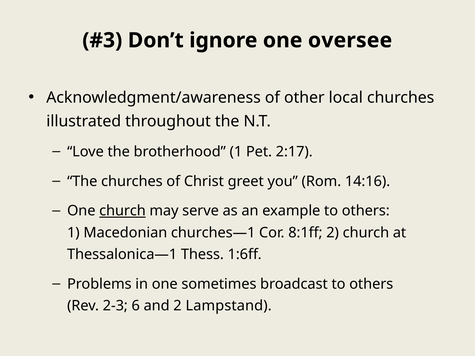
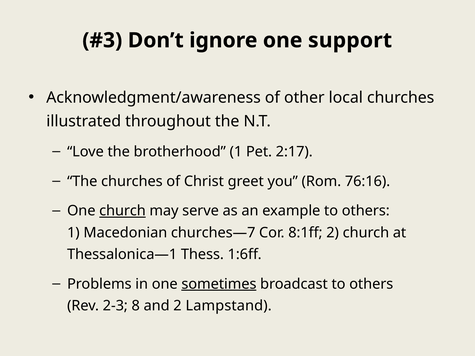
oversee: oversee -> support (350, 40)
14:16: 14:16 -> 76:16 (368, 181)
churches—1: churches—1 -> churches—7 (213, 233)
sometimes underline: none -> present (219, 284)
6: 6 -> 8 (136, 306)
